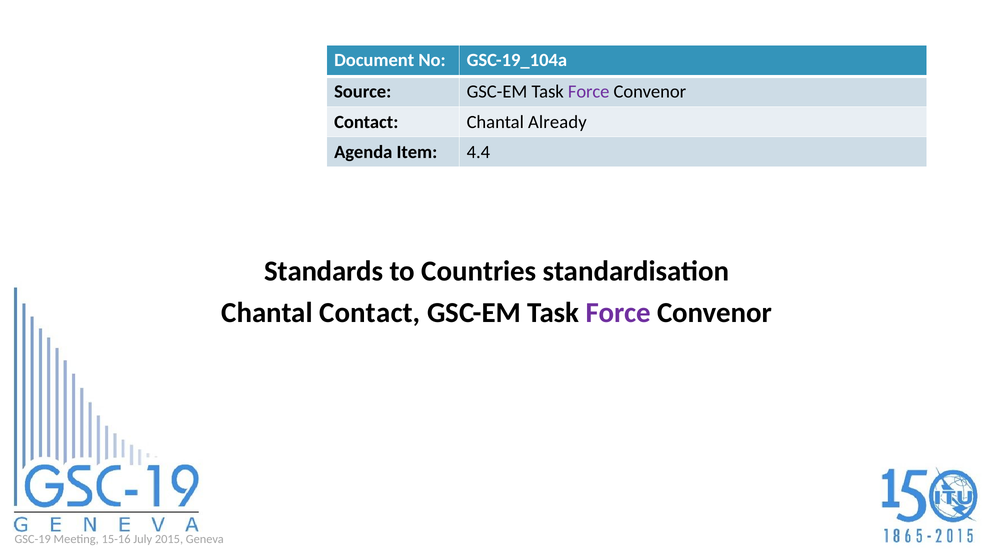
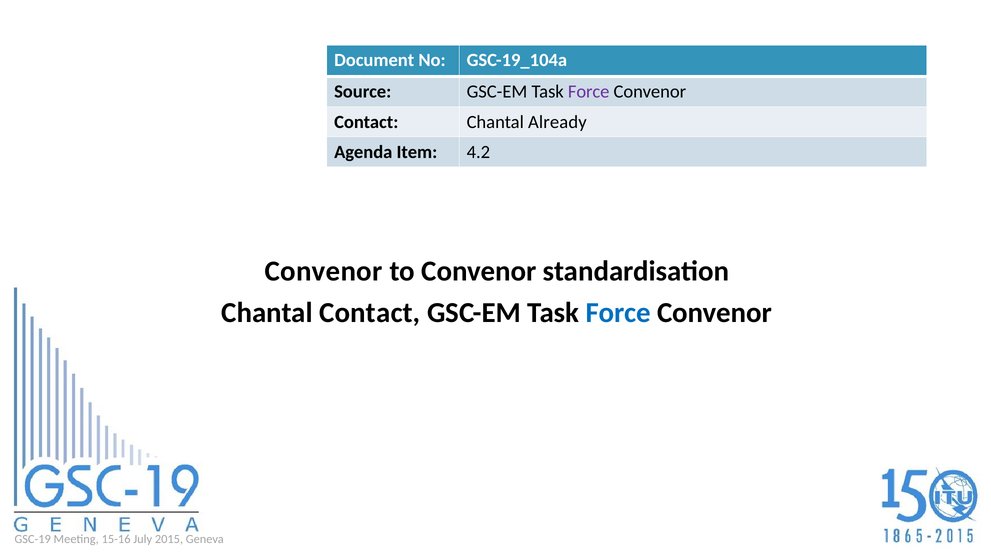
4.4: 4.4 -> 4.2 (478, 152)
Standards: Standards -> Convenor (324, 272)
to Countries: Countries -> Convenor (479, 272)
Force colour: purple -> blue (618, 313)
